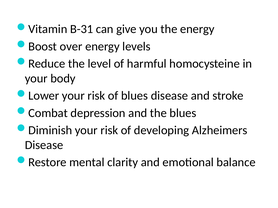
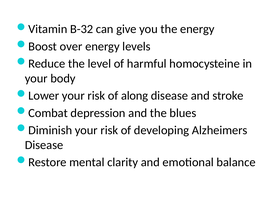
B-31: B-31 -> B-32 (82, 29)
of blues: blues -> along (135, 96)
